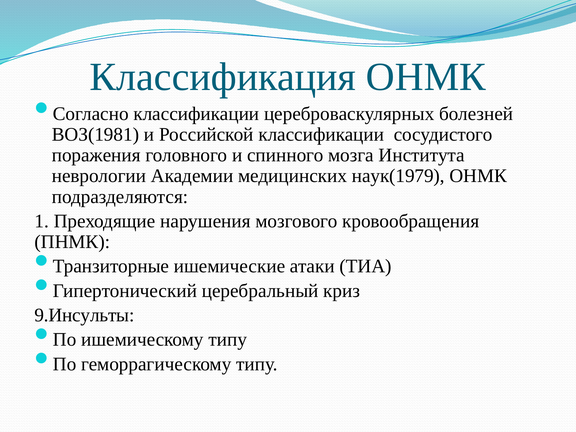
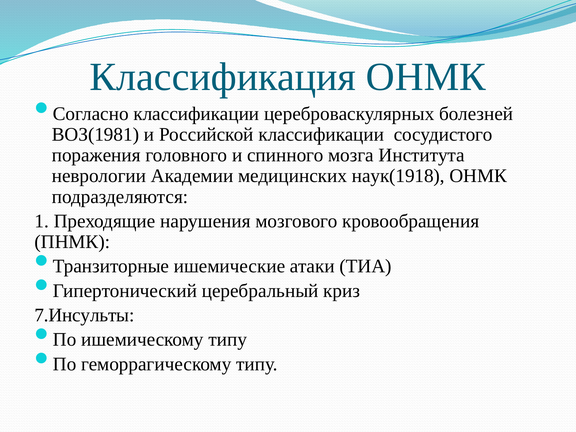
наук(1979: наук(1979 -> наук(1918 (398, 176)
9.Инсульты: 9.Инсульты -> 7.Инсульты (84, 315)
